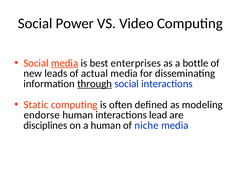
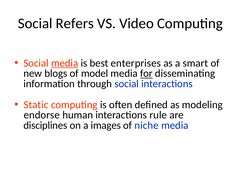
Power: Power -> Refers (75, 23)
bottle: bottle -> smart (195, 63)
leads: leads -> blogs (56, 73)
actual: actual -> model (95, 73)
for underline: none -> present (146, 73)
through underline: present -> none (95, 84)
lead: lead -> rule (158, 115)
a human: human -> images (106, 125)
